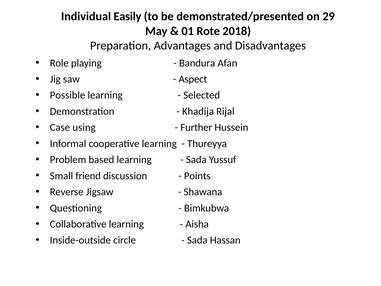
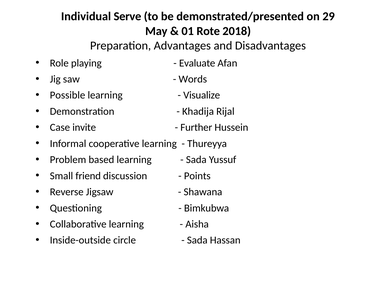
Easily: Easily -> Serve (127, 16)
Bandura: Bandura -> Evaluate (197, 63)
Aspect: Aspect -> Words (193, 79)
Selected: Selected -> Visualize (202, 95)
using: using -> invite (84, 127)
